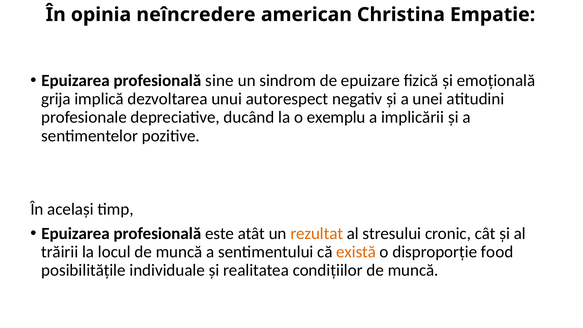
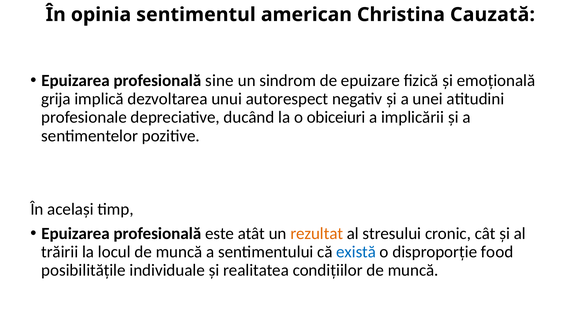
neîncredere: neîncredere -> sentimentul (196, 15)
Empatie: Empatie -> Cauzată (492, 15)
exemplu: exemplu -> obiceiuri (336, 117)
există colour: orange -> blue (356, 252)
